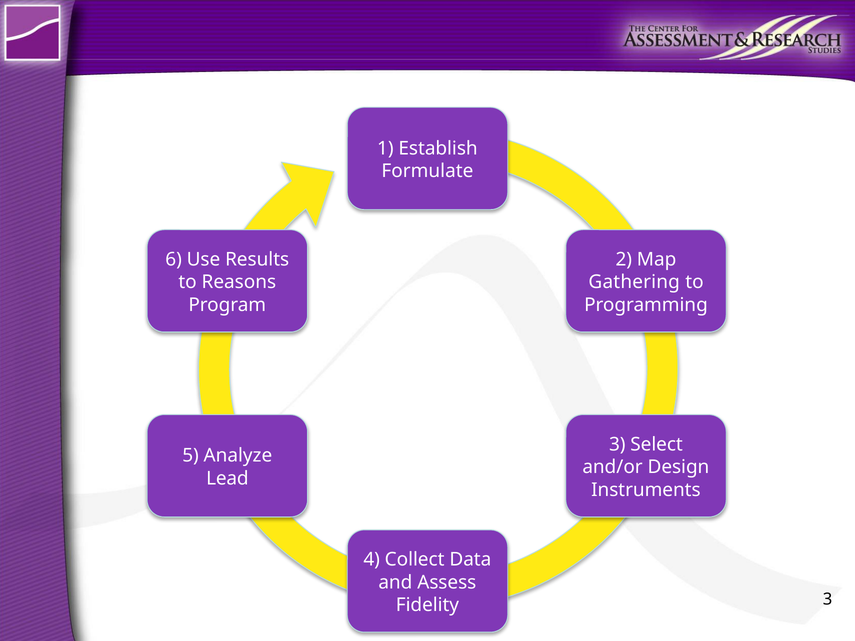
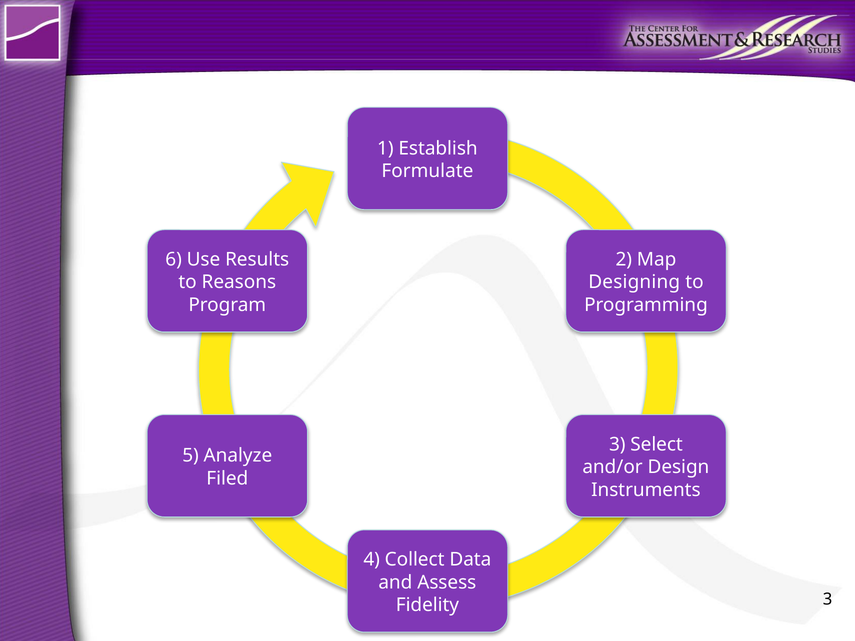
Gathering: Gathering -> Designing (634, 282)
Lead: Lead -> Filed (227, 479)
